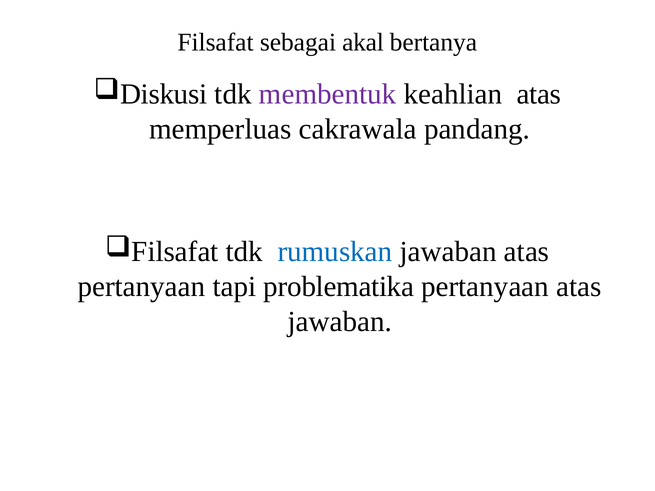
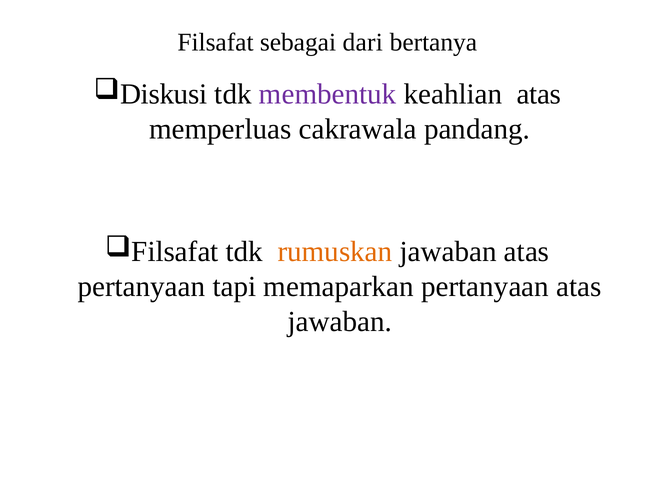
akal: akal -> dari (363, 42)
rumuskan colour: blue -> orange (335, 252)
problematika: problematika -> memaparkan (339, 287)
